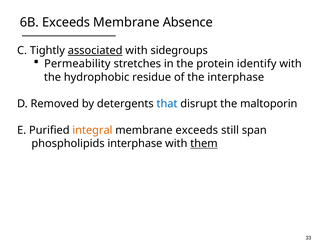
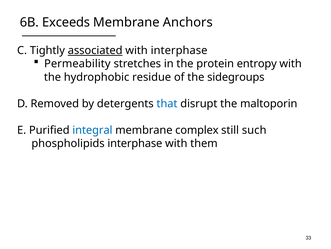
Absence: Absence -> Anchors (188, 22)
with sidegroups: sidegroups -> interphase (179, 50)
identify: identify -> entropy (257, 64)
the interphase: interphase -> sidegroups (236, 77)
integral colour: orange -> blue (92, 130)
membrane exceeds: exceeds -> complex (197, 130)
span: span -> such (254, 130)
them underline: present -> none (204, 143)
